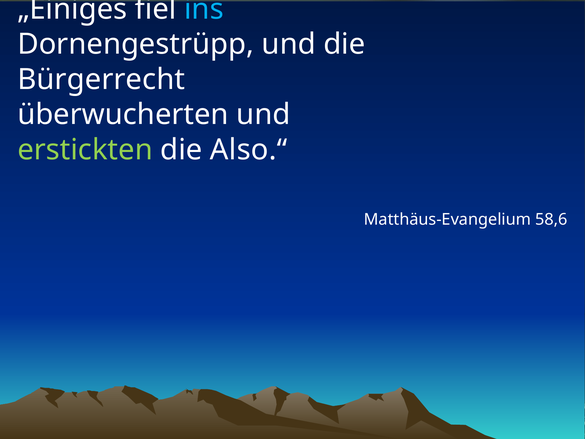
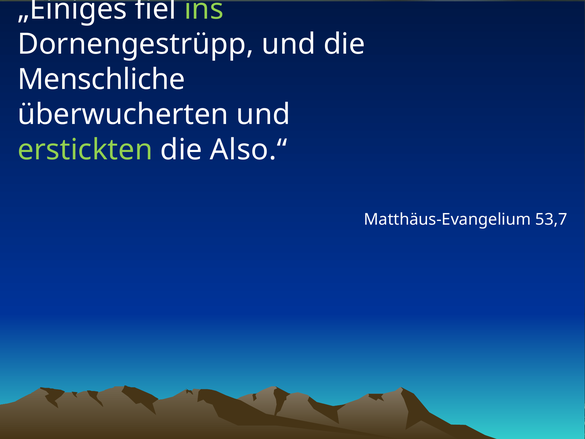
ins colour: light blue -> light green (204, 9)
Bürgerrecht: Bürgerrecht -> Menschliche (101, 79)
58,6: 58,6 -> 53,7 (551, 219)
